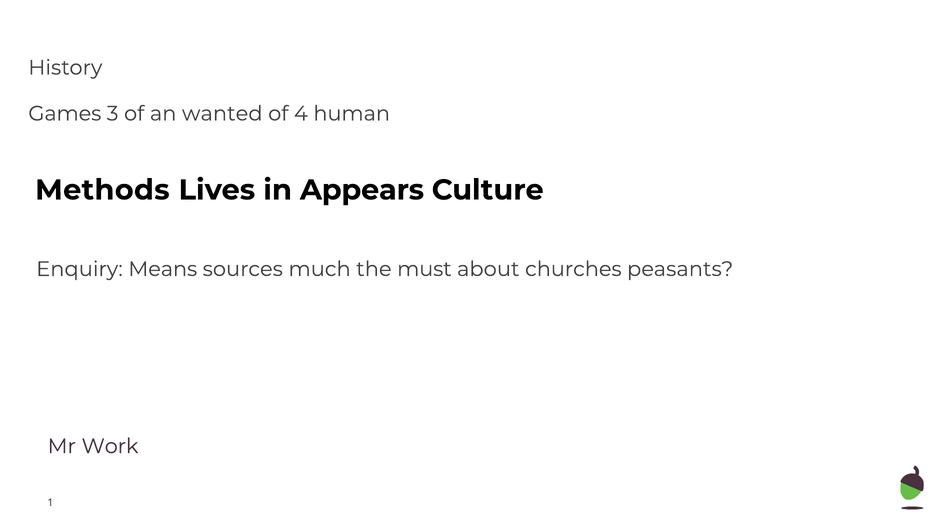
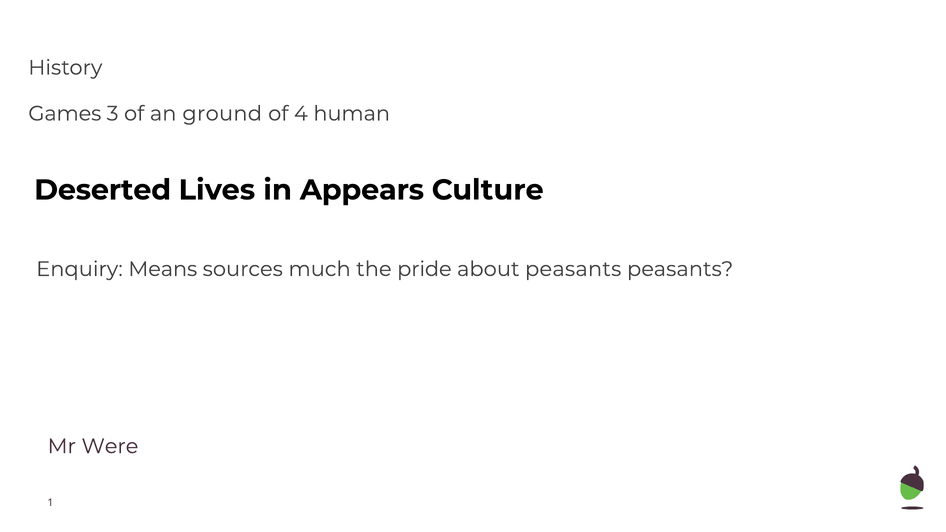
wanted: wanted -> ground (222, 114)
Methods: Methods -> Deserted (103, 190)
must: must -> pride (424, 269)
about churches: churches -> peasants (573, 269)
Work: Work -> Were (110, 446)
